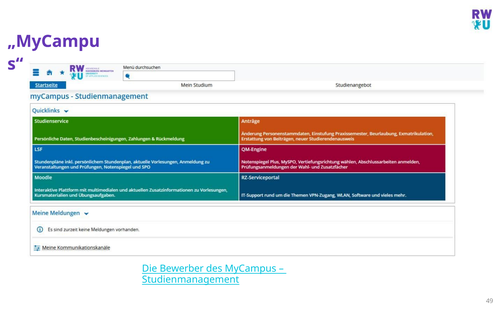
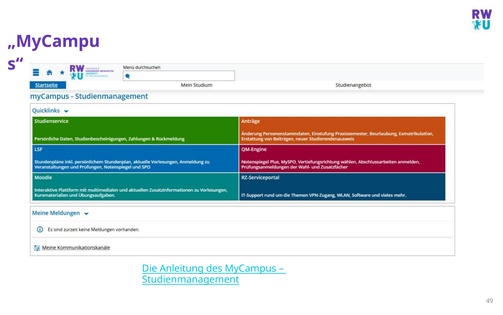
Bewerber: Bewerber -> Anleitung (182, 268)
